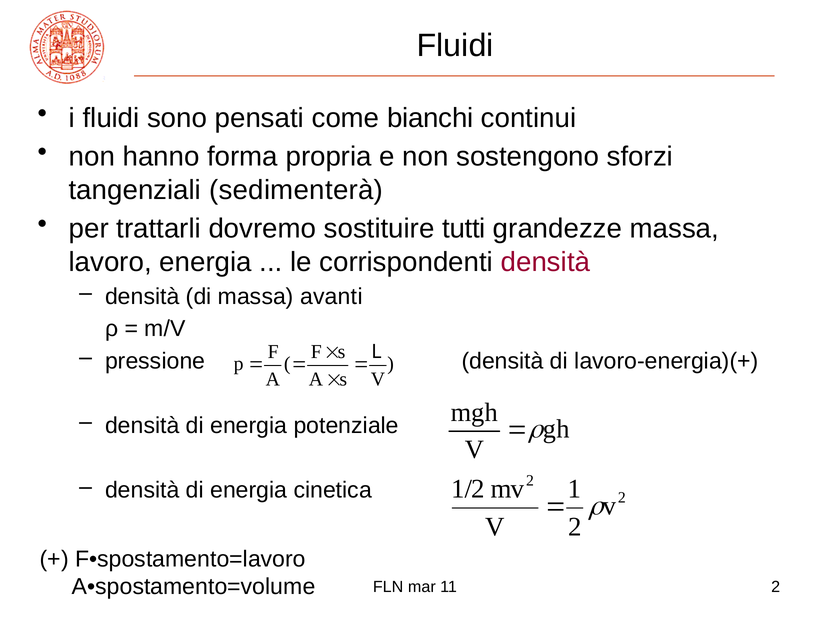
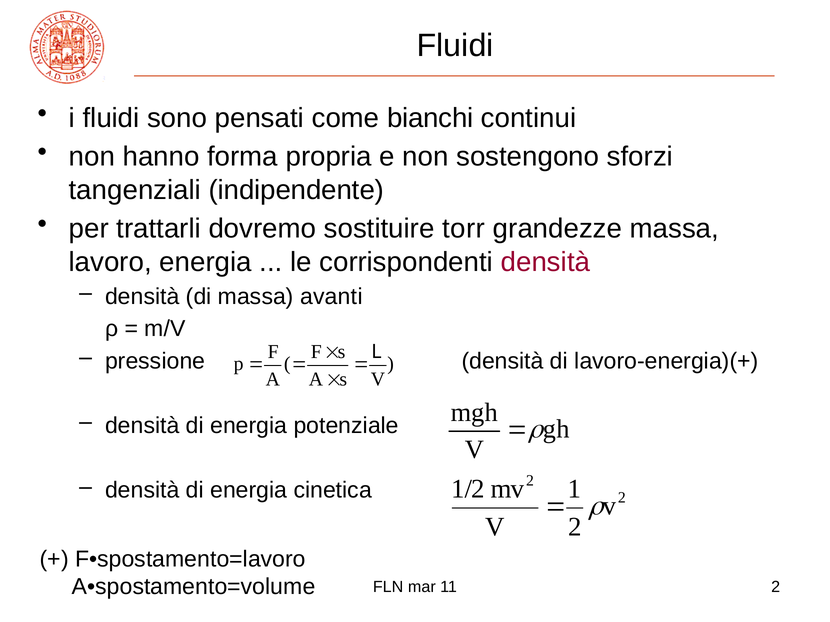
sedimenterà: sedimenterà -> indipendente (296, 190)
tutti: tutti -> torr (464, 229)
